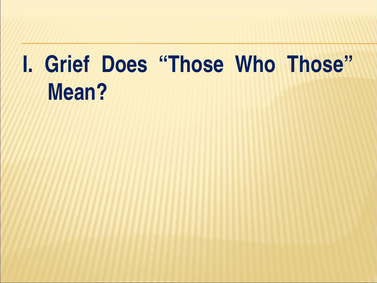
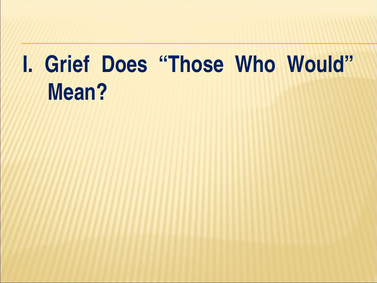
Who Those: Those -> Would (320, 64)
